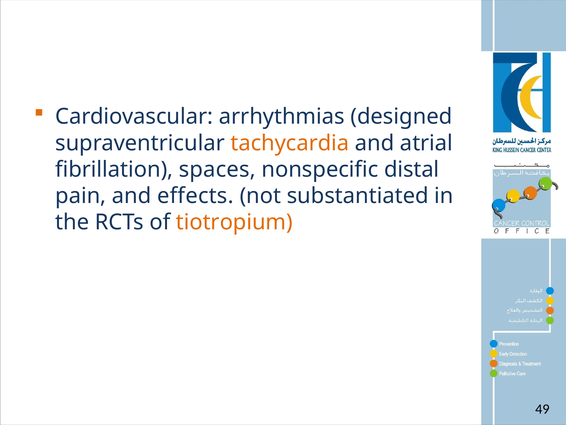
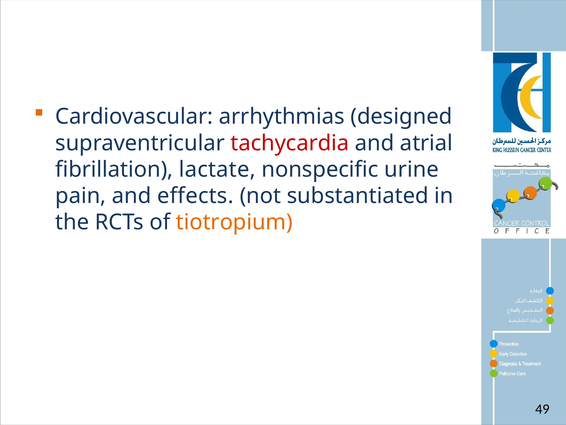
tachycardia colour: orange -> red (290, 143)
spaces: spaces -> lactate (217, 169)
distal: distal -> urine (412, 169)
